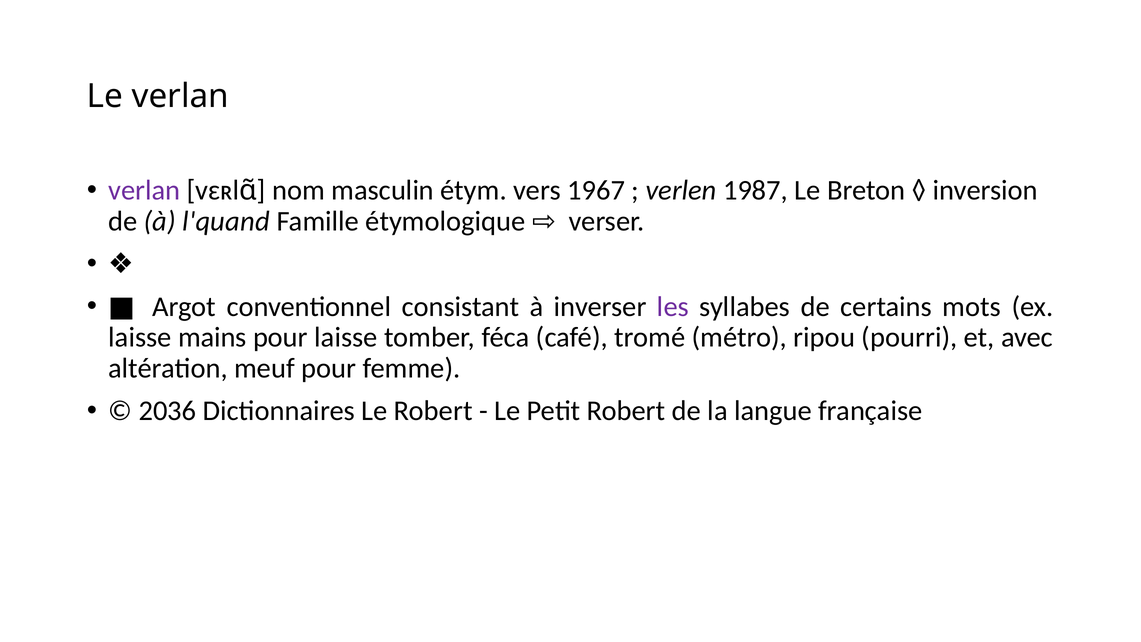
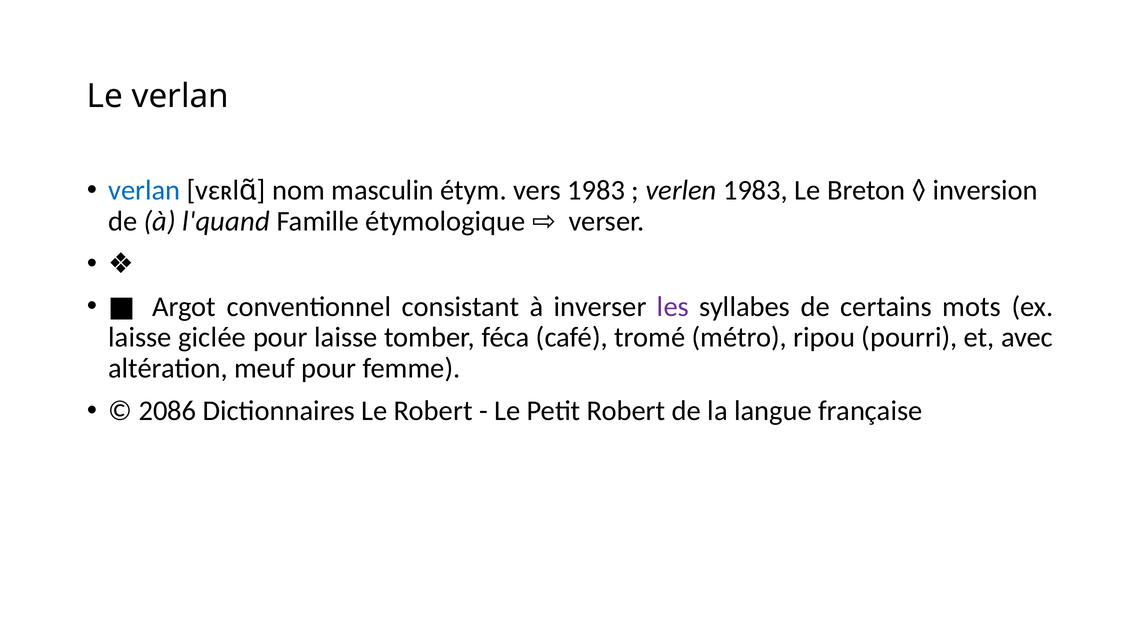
verlan colour: purple -> blue (144, 190)
vers 1967: 1967 -> 1983 (596, 190)
verlen 1987: 1987 -> 1983 (756, 190)
mains: mains -> giclée (212, 337)
2036: 2036 -> 2086 (167, 411)
